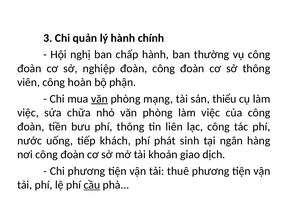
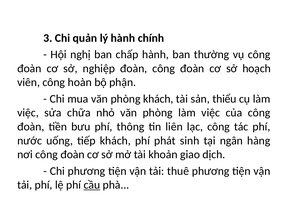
sở thông: thông -> hoạch (257, 68)
văn underline: present -> none (100, 99)
phòng mạng: mạng -> khách (158, 99)
